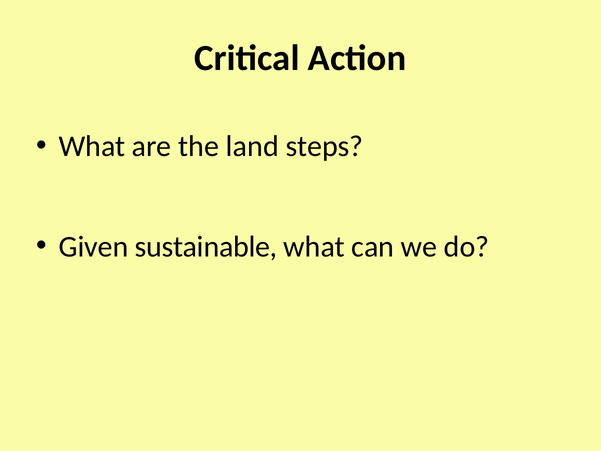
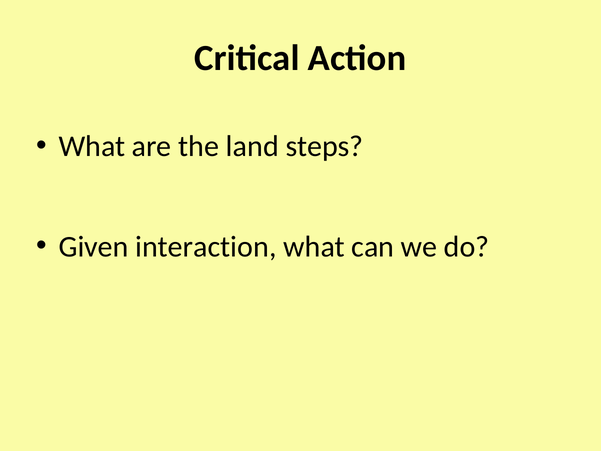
sustainable: sustainable -> interaction (206, 247)
